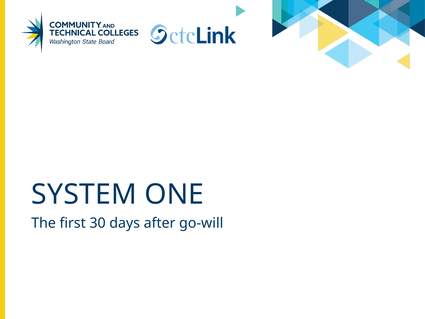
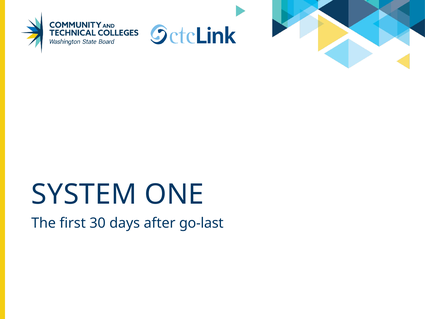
go-will: go-will -> go-last (201, 223)
